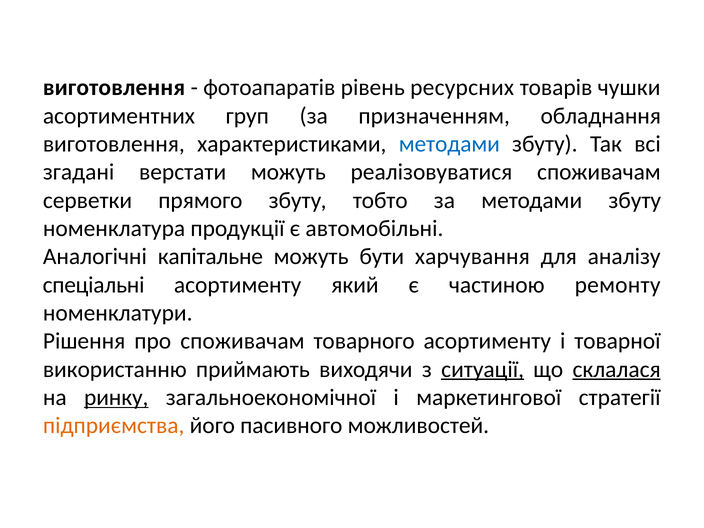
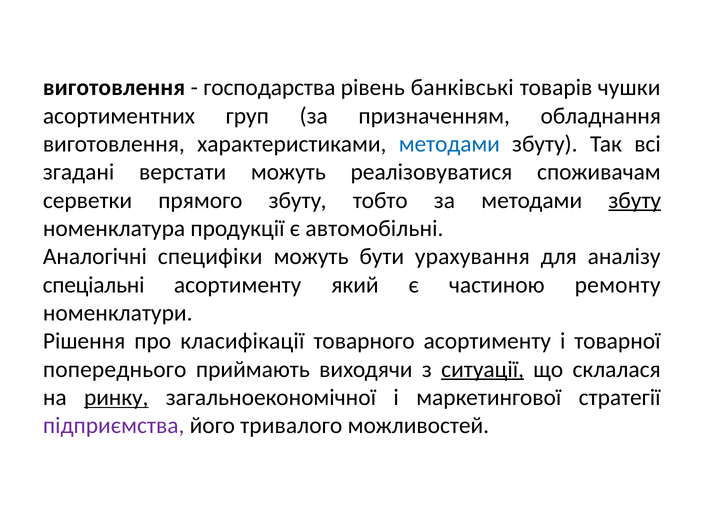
фотоапаратів: фотоапаратів -> господарства (269, 88)
ресурсних: ресурсних -> банківські (462, 88)
збуту underline: none -> present (635, 200)
капітальне: капітальне -> специфіки (210, 257)
харчування: харчування -> урахування (472, 257)
про споживачам: споживачам -> класифікації (242, 341)
використанню: використанню -> попереднього (115, 369)
склалася underline: present -> none (617, 369)
підприємства colour: orange -> purple (114, 426)
пасивного: пасивного -> тривалого (291, 426)
